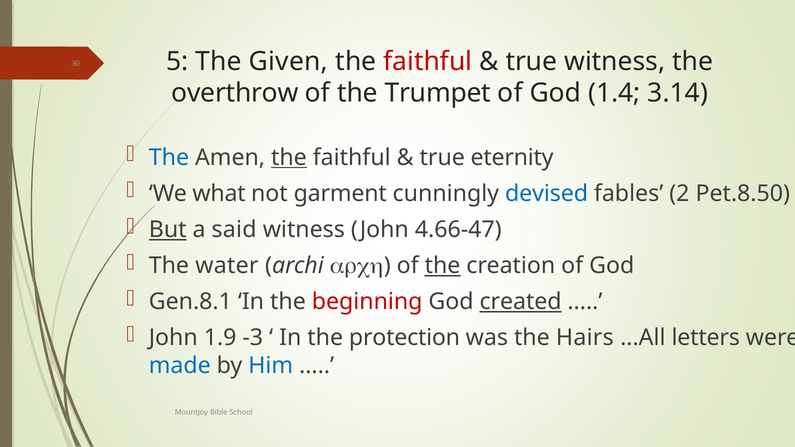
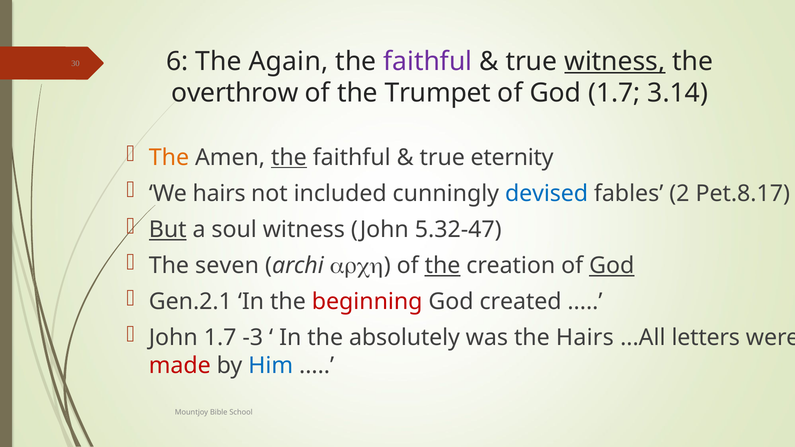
5: 5 -> 6 (177, 61)
Given: Given -> Again (288, 61)
faithful colour: red -> purple (428, 61)
witness underline: none -> present (615, 61)
God 1.4: 1.4 -> 1.7 (614, 93)
The colour: blue -> orange (169, 158)
We what: what -> hairs (219, 194)
garment: garment -> included (340, 194)
Pet.8.50: Pet.8.50 -> Pet.8.17 (743, 194)
said: said -> soul (234, 230)
4.66-47: 4.66-47 -> 5.32-47 (458, 230)
water: water -> seven (227, 266)
God underline: none -> present (612, 266)
Gen.8.1: Gen.8.1 -> Gen.2.1 (190, 302)
created underline: present -> none (521, 302)
John 1.9: 1.9 -> 1.7 (220, 338)
protection: protection -> absolutely (404, 338)
made colour: blue -> red (180, 366)
